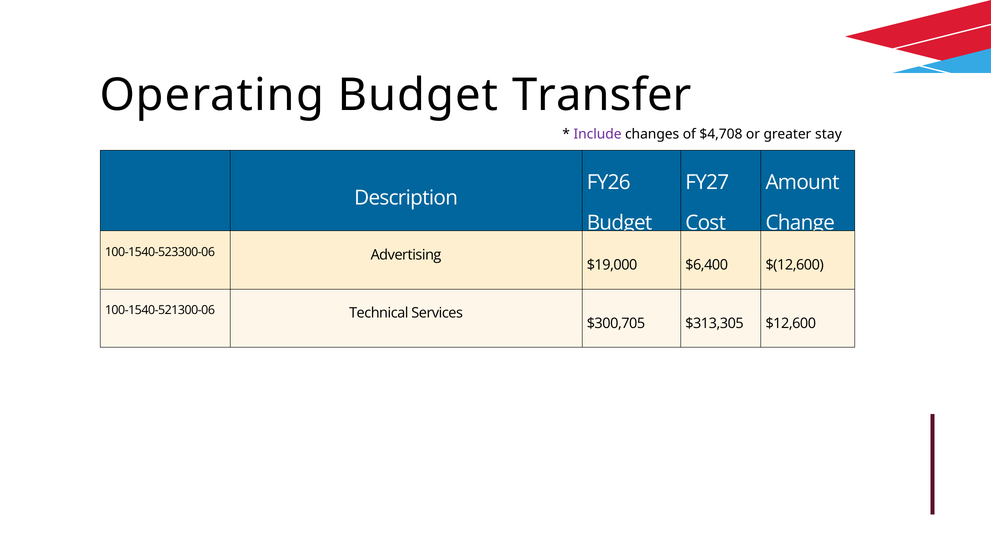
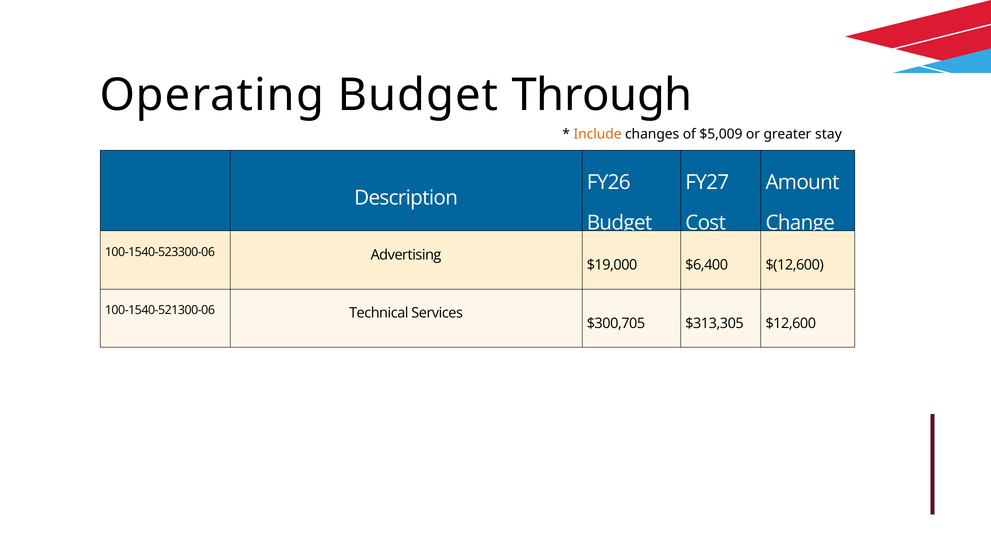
Transfer: Transfer -> Through (602, 95)
Include colour: purple -> orange (598, 134)
$4,708: $4,708 -> $5,009 (721, 134)
